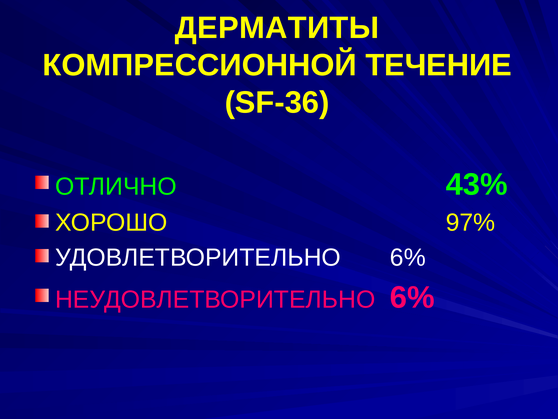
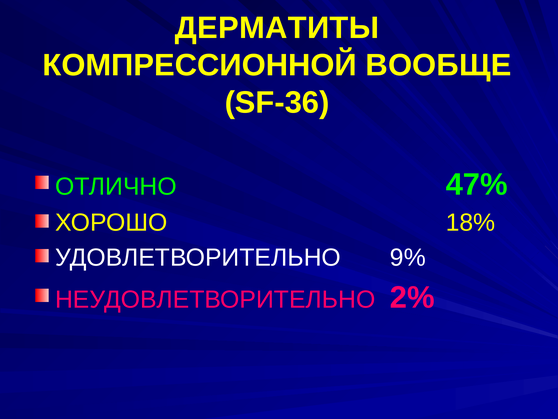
ТЕЧЕНИЕ: ТЕЧЕНИЕ -> ВООБЩЕ (438, 65)
43%: 43% -> 47% (477, 184)
97%: 97% -> 18% (470, 222)
УДОВЛЕТВОРИТЕЛЬНО 6%: 6% -> 9% (408, 257)
НЕУДОВЛЕТВОРИТЕЛЬНО 6%: 6% -> 2% (412, 297)
